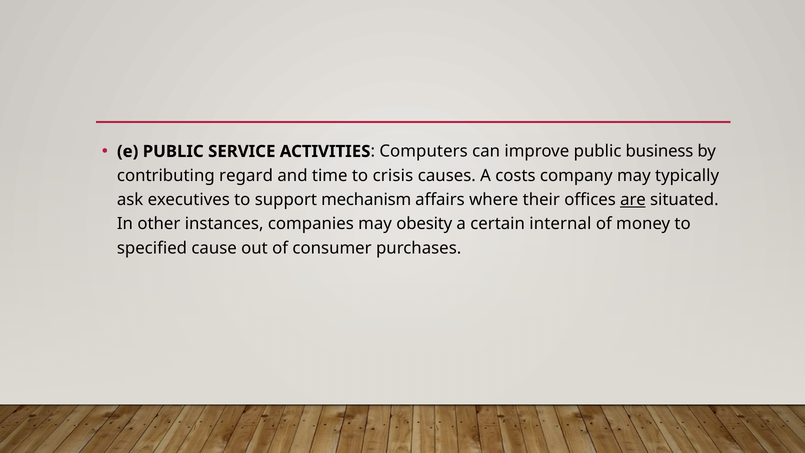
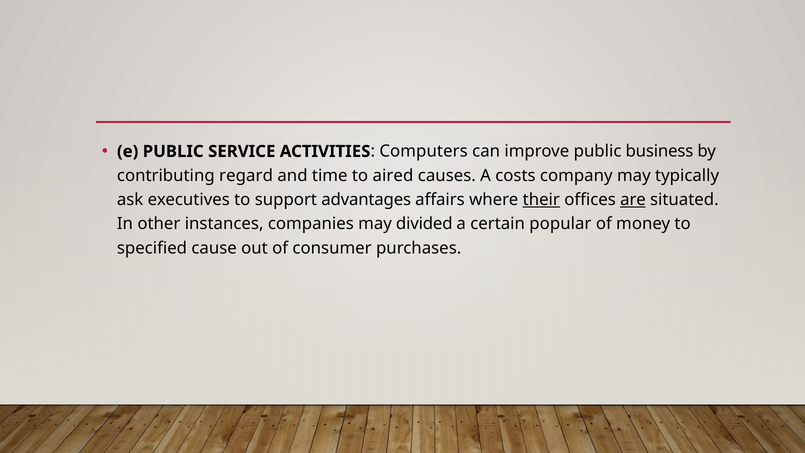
crisis: crisis -> aired (393, 176)
mechanism: mechanism -> advantages (366, 200)
their underline: none -> present (541, 200)
obesity: obesity -> divided (424, 224)
internal: internal -> popular (560, 224)
